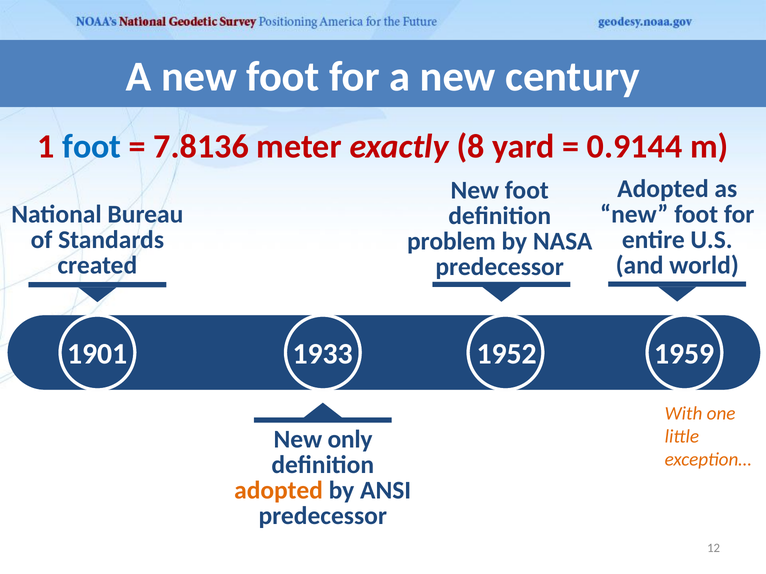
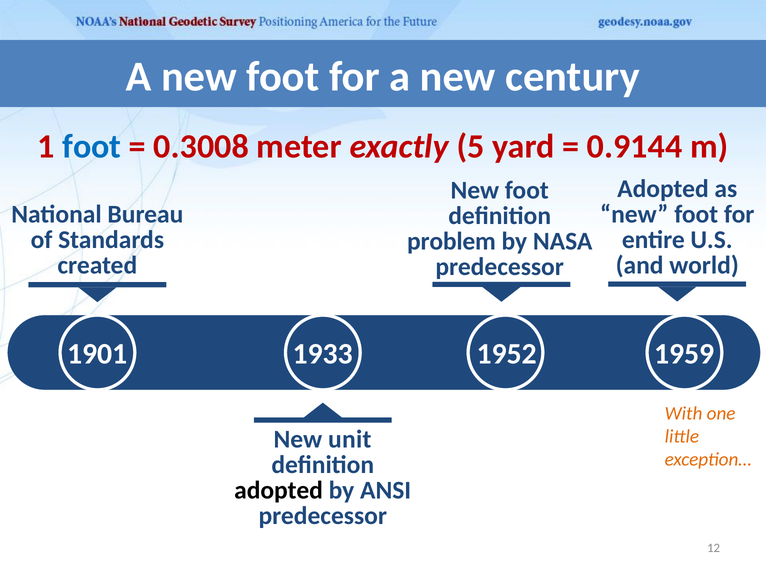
7.8136: 7.8136 -> 0.3008 (201, 147)
8: 8 -> 5 (470, 147)
only: only -> unit (350, 440)
adopted colour: orange -> black (279, 491)
